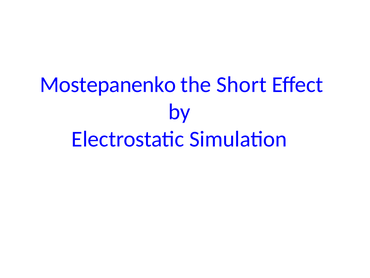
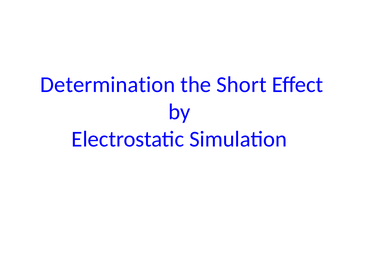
Mostepanenko: Mostepanenko -> Determination (108, 84)
